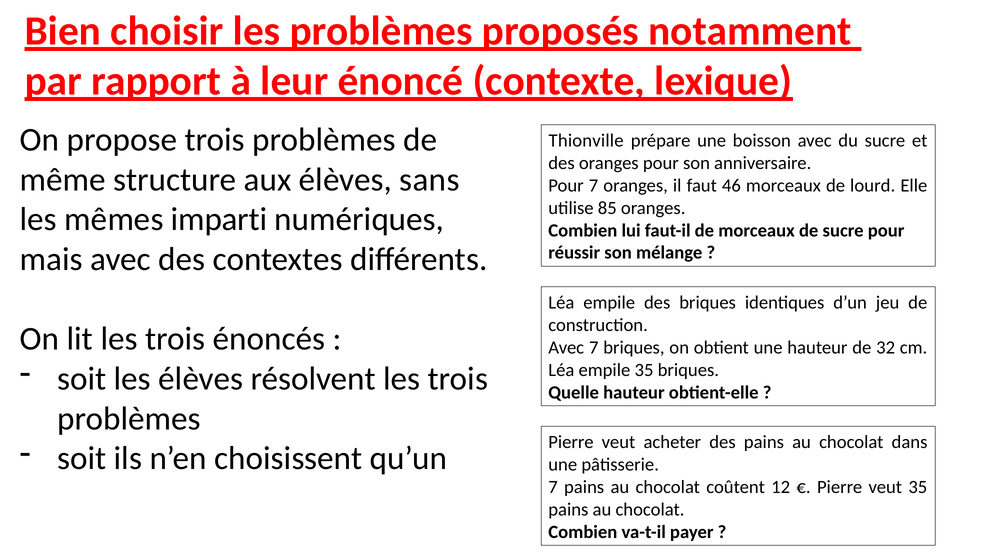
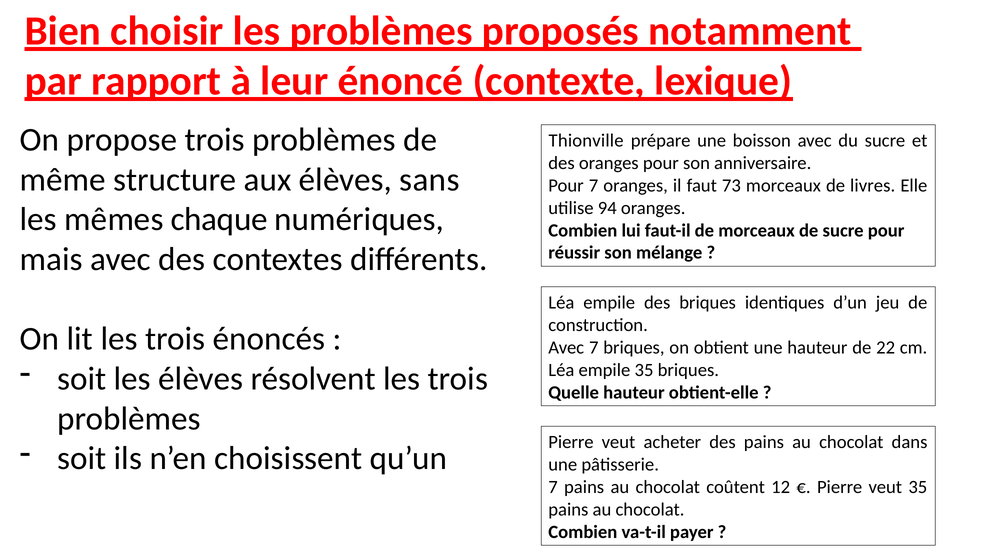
46: 46 -> 73 (731, 185)
lourd: lourd -> livres (873, 185)
85: 85 -> 94 (607, 208)
imparti: imparti -> chaque (219, 219)
32: 32 -> 22 (886, 347)
